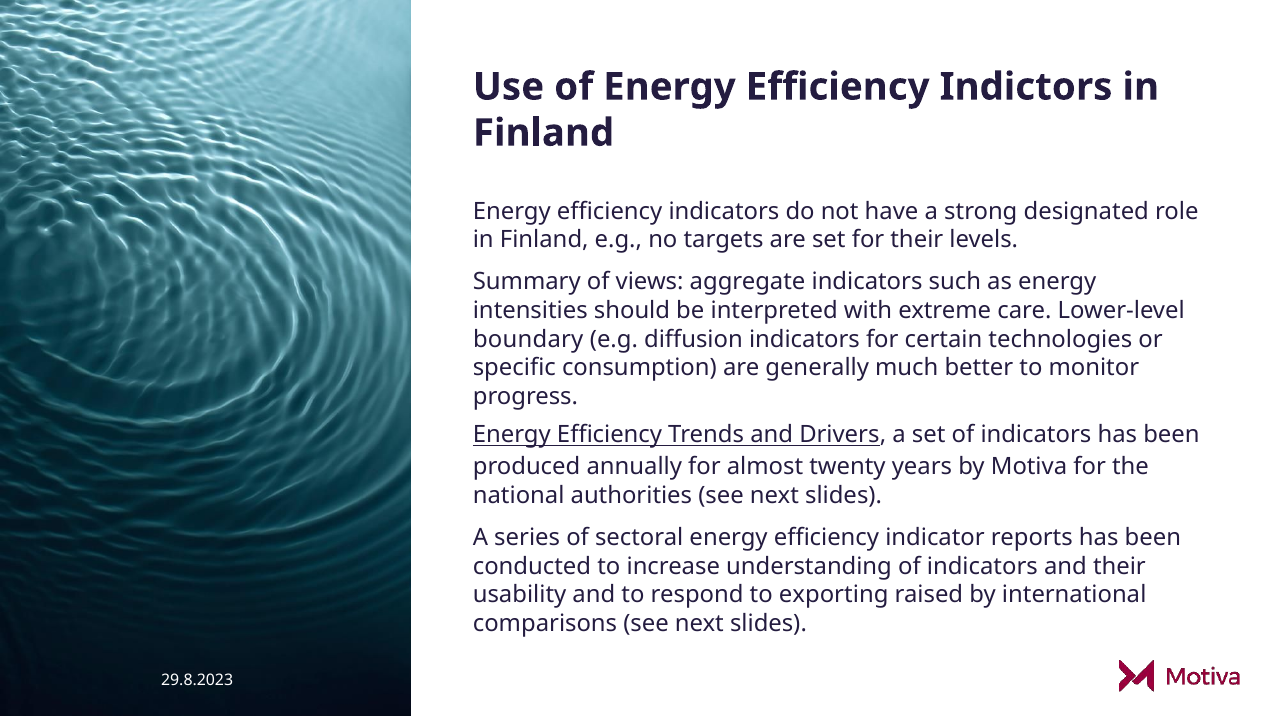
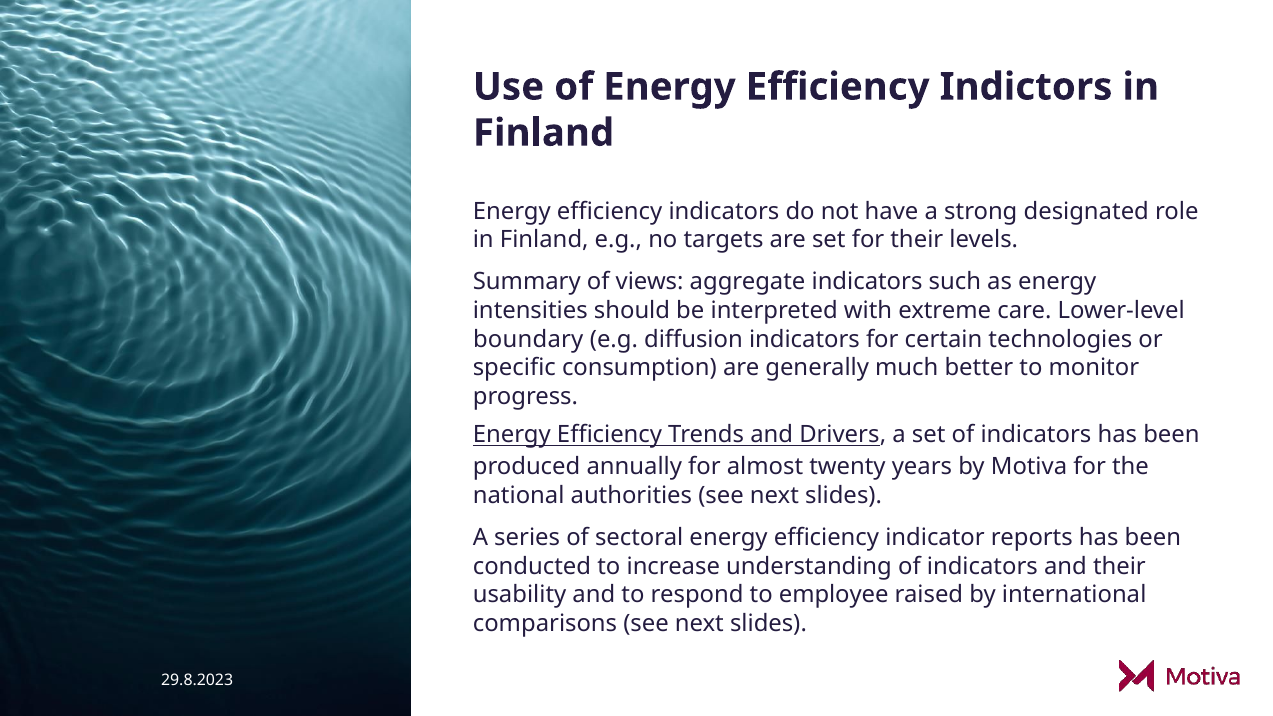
exporting: exporting -> employee (834, 595)
